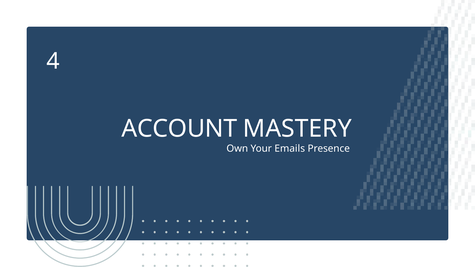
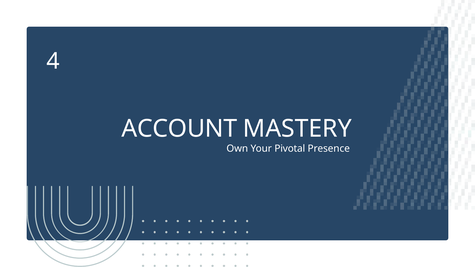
Emails: Emails -> Pivotal (290, 149)
